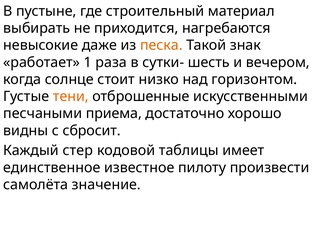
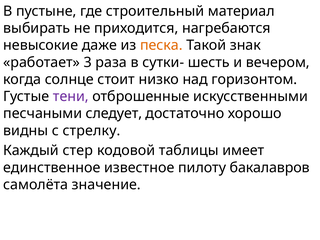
1: 1 -> 3 (88, 62)
тени colour: orange -> purple (71, 96)
приема: приема -> следует (114, 114)
сбросит: сбросит -> стрелку (92, 131)
произвести: произвести -> бакалавров (270, 168)
